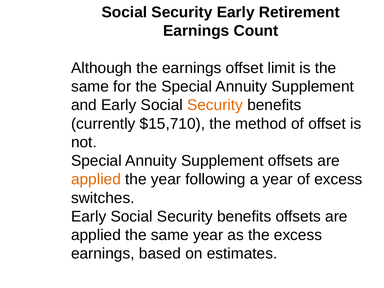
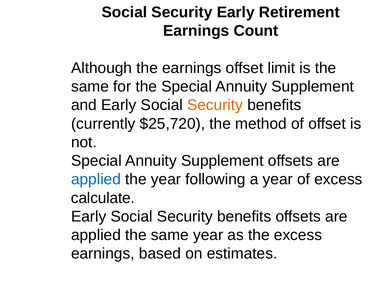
$15,710: $15,710 -> $25,720 (172, 124)
applied colour: orange -> blue (96, 179)
switches: switches -> calculate (103, 198)
